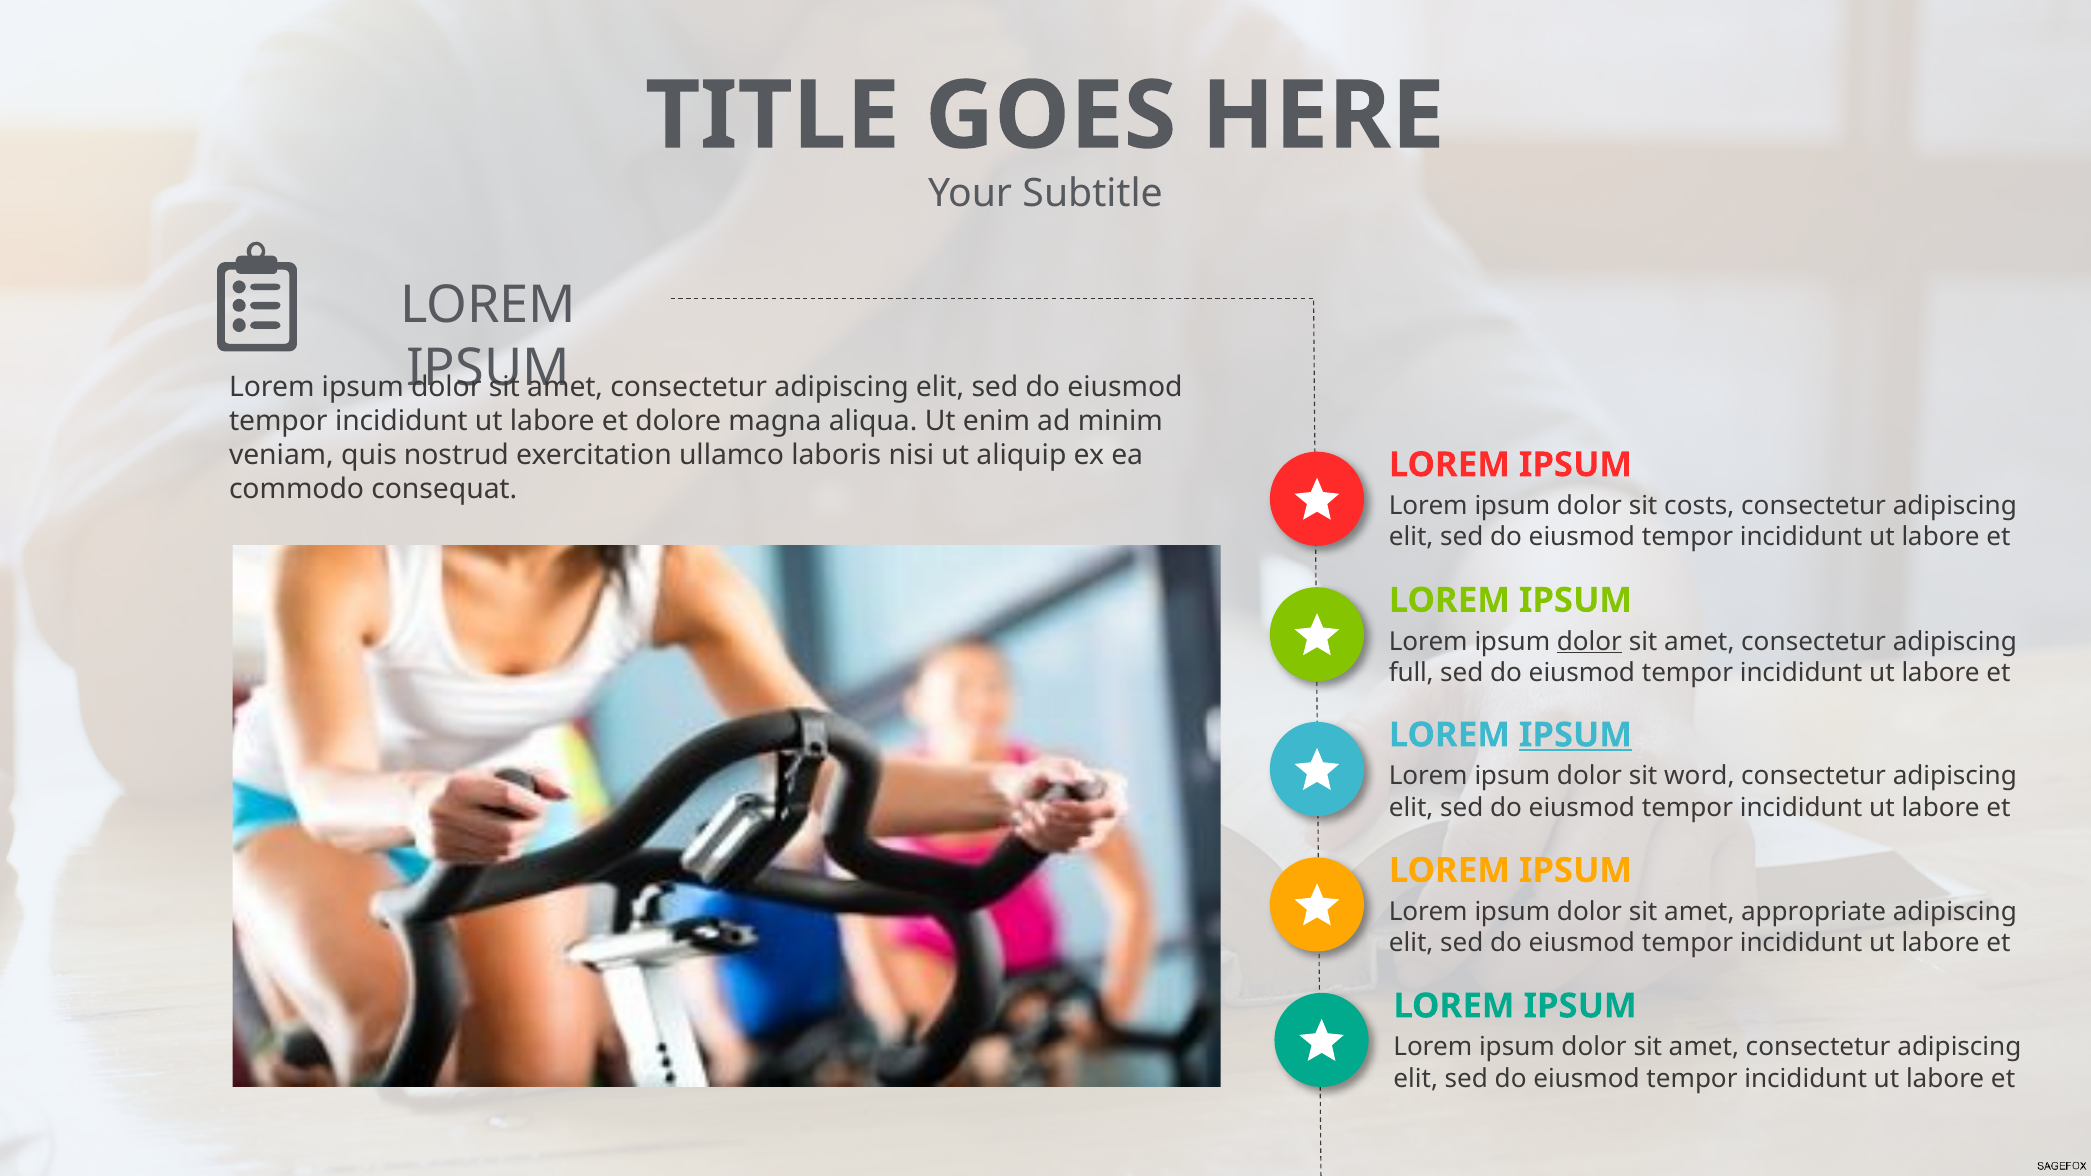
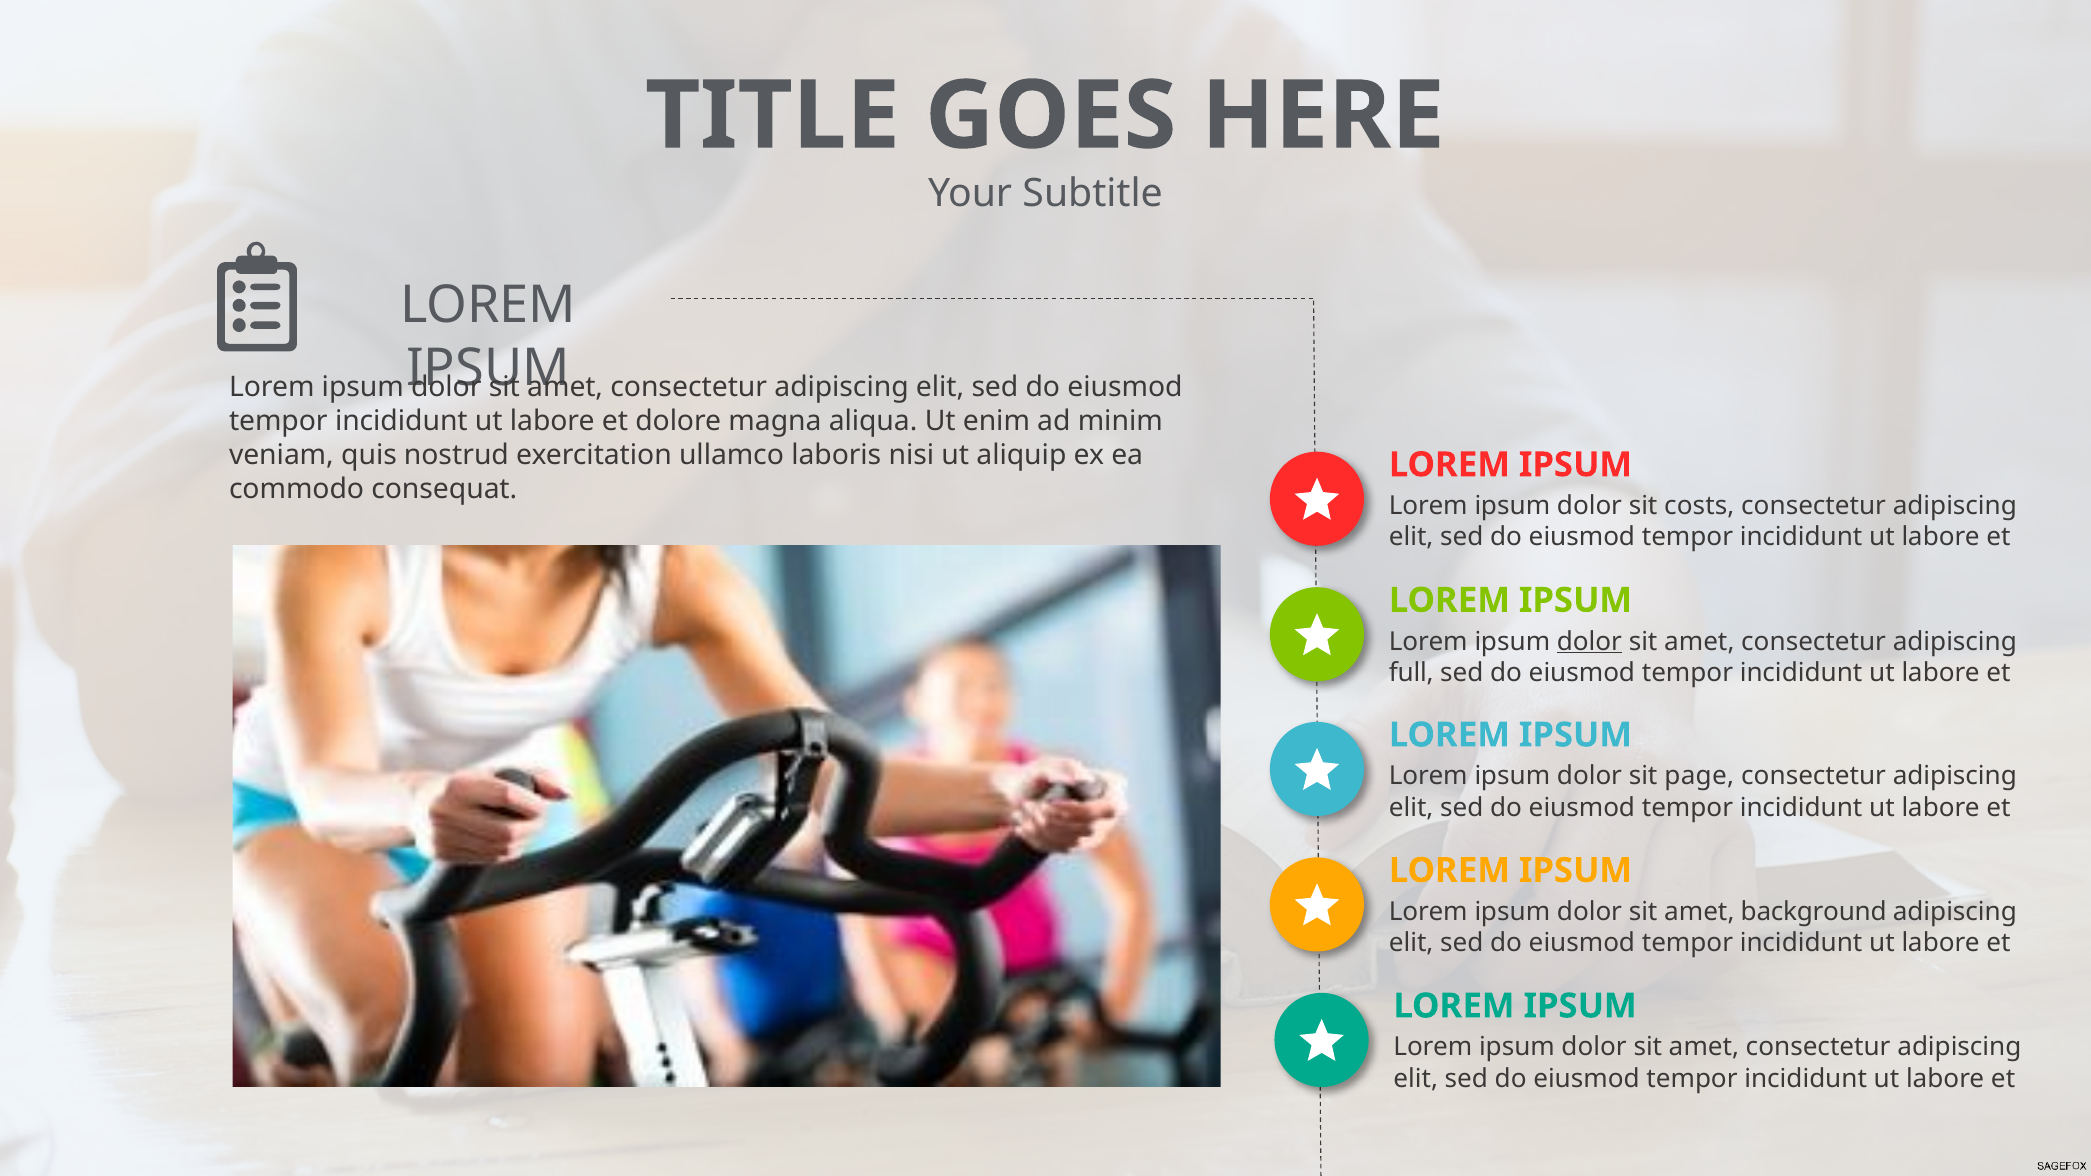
IPSUM underline: present -> none (1575, 735)
word: word -> page (1699, 776)
appropriate: appropriate -> background (1814, 912)
